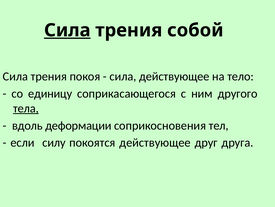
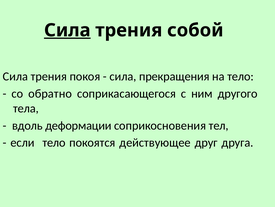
сила действующее: действующее -> прекращения (174, 76)
единицу: единицу -> обратно (50, 93)
тела underline: present -> none (26, 108)
если силу: силу -> тело (54, 142)
